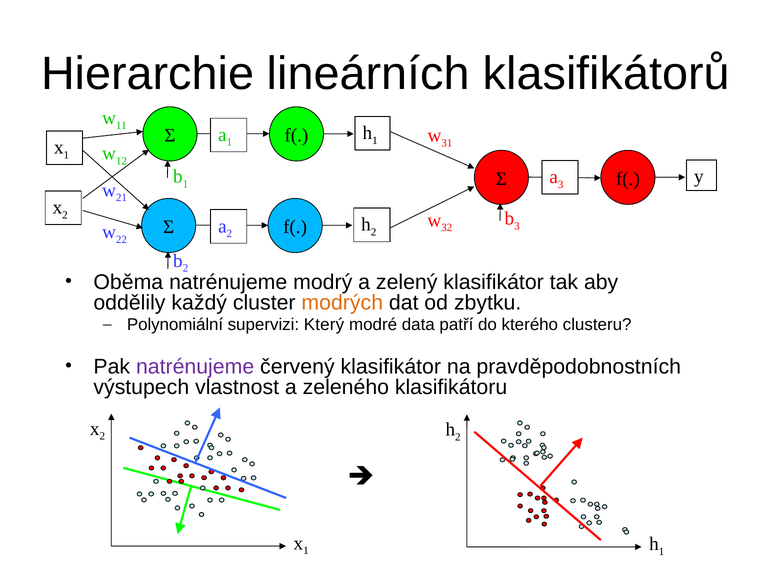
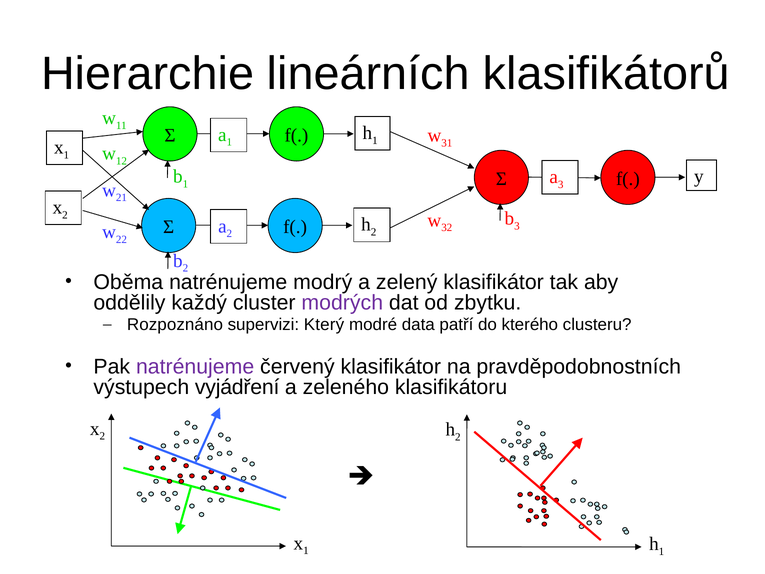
modrých colour: orange -> purple (342, 303)
Polynomiální: Polynomiální -> Rozpoznáno (175, 325)
vlastnost: vlastnost -> vyjádření (237, 387)
